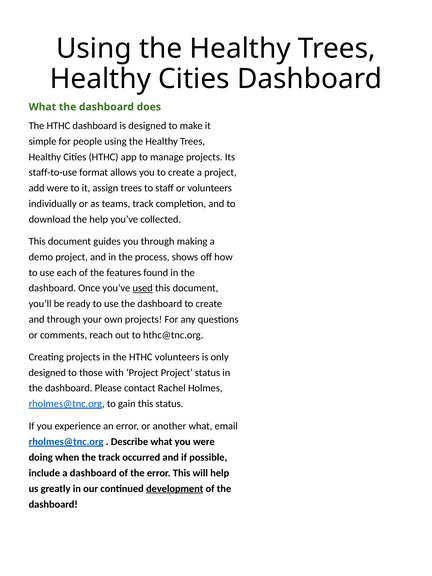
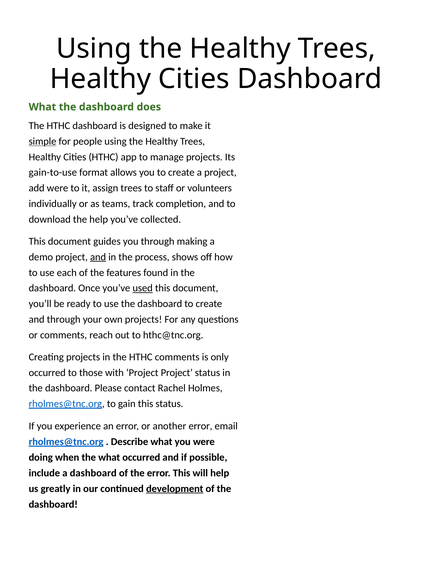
simple underline: none -> present (43, 141)
staff-to-use: staff-to-use -> gain-to-use (53, 173)
and underline: none -> present (98, 257)
HTHC volunteers: volunteers -> comments (177, 357)
designed: designed -> occurred (47, 373)
another what: what -> error (200, 426)
the track: track -> what (109, 457)
